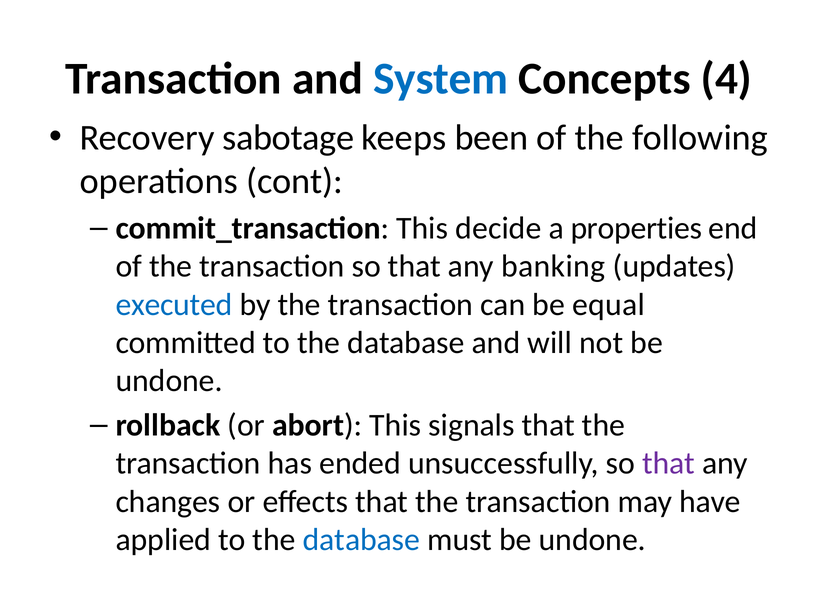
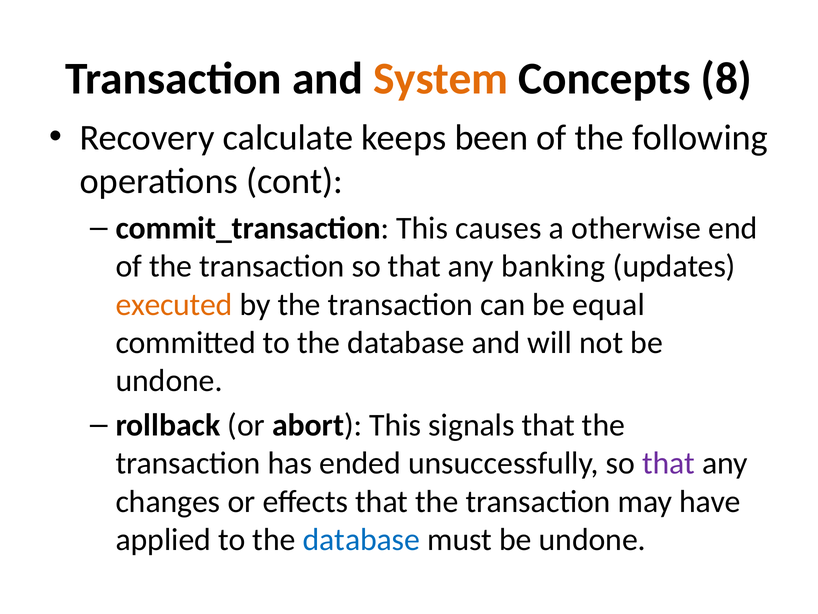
System colour: blue -> orange (441, 79)
4: 4 -> 8 (727, 79)
sabotage: sabotage -> calculate (288, 138)
decide: decide -> causes (498, 228)
properties: properties -> otherwise (636, 228)
executed colour: blue -> orange (174, 304)
